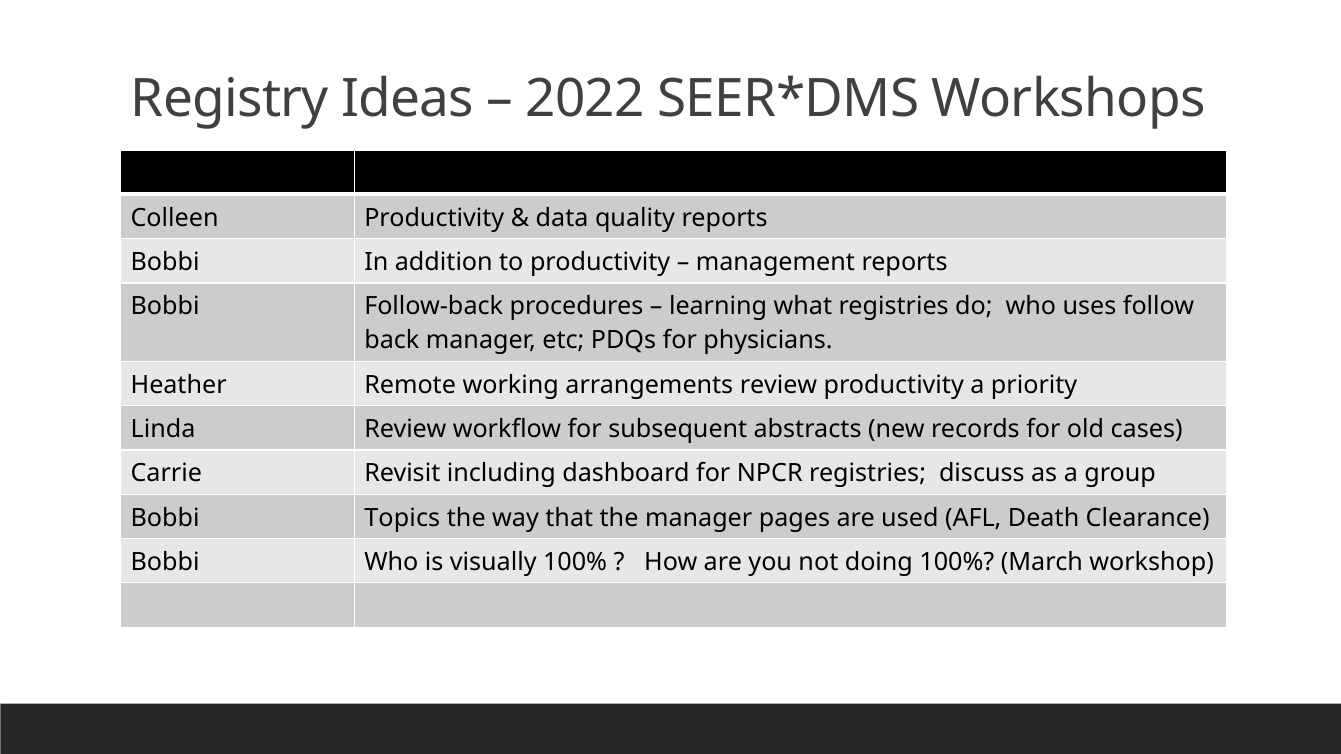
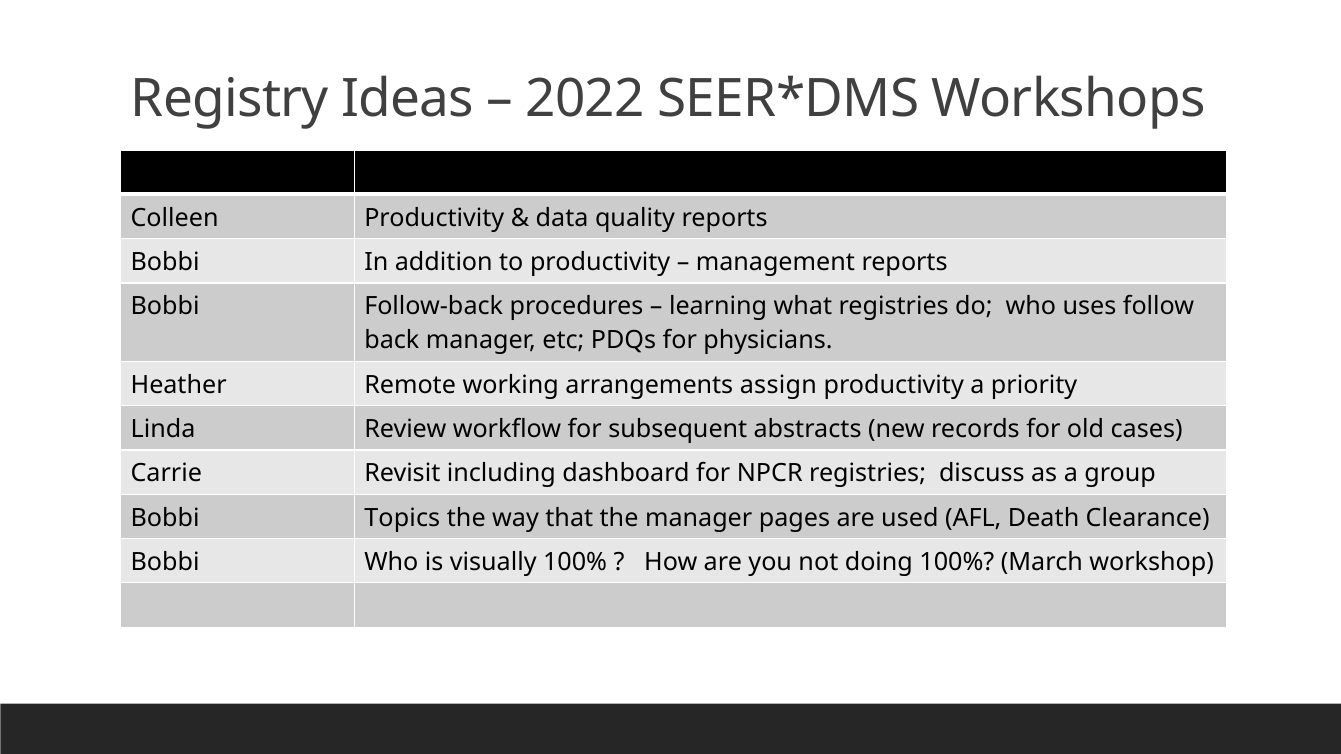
arrangements review: review -> assign (778, 385)
